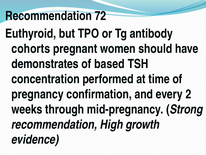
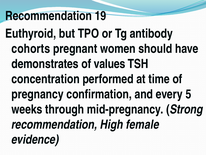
72: 72 -> 19 (100, 16)
based: based -> values (110, 64)
2: 2 -> 5 (188, 94)
growth: growth -> female (143, 124)
